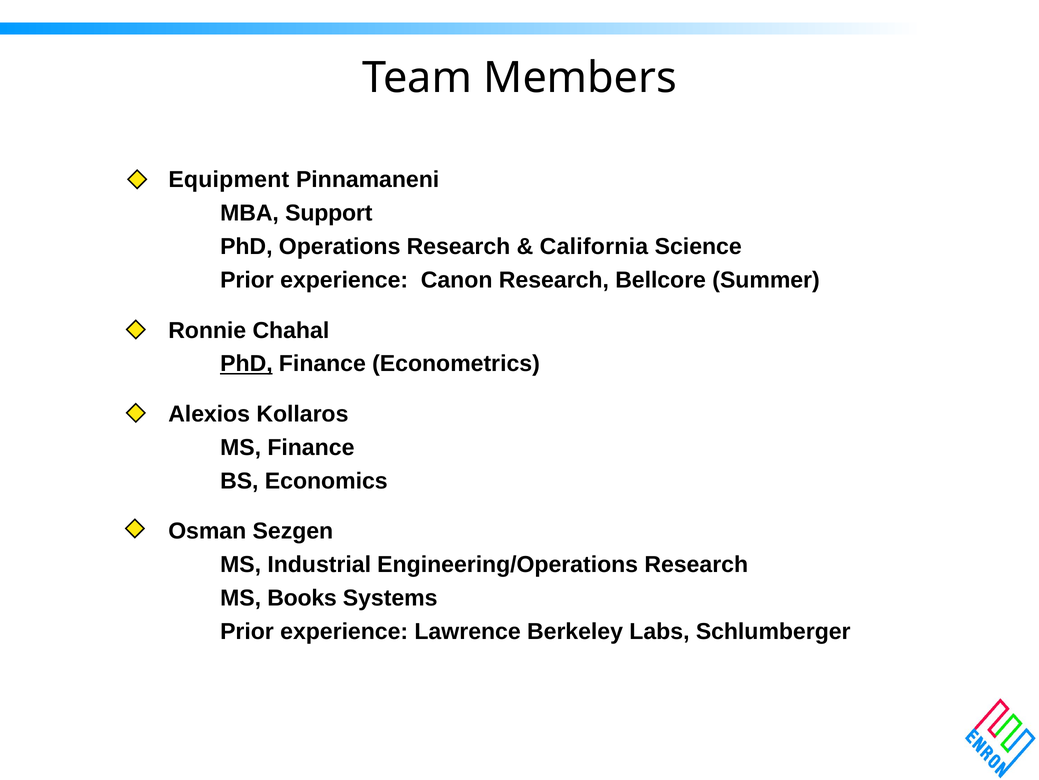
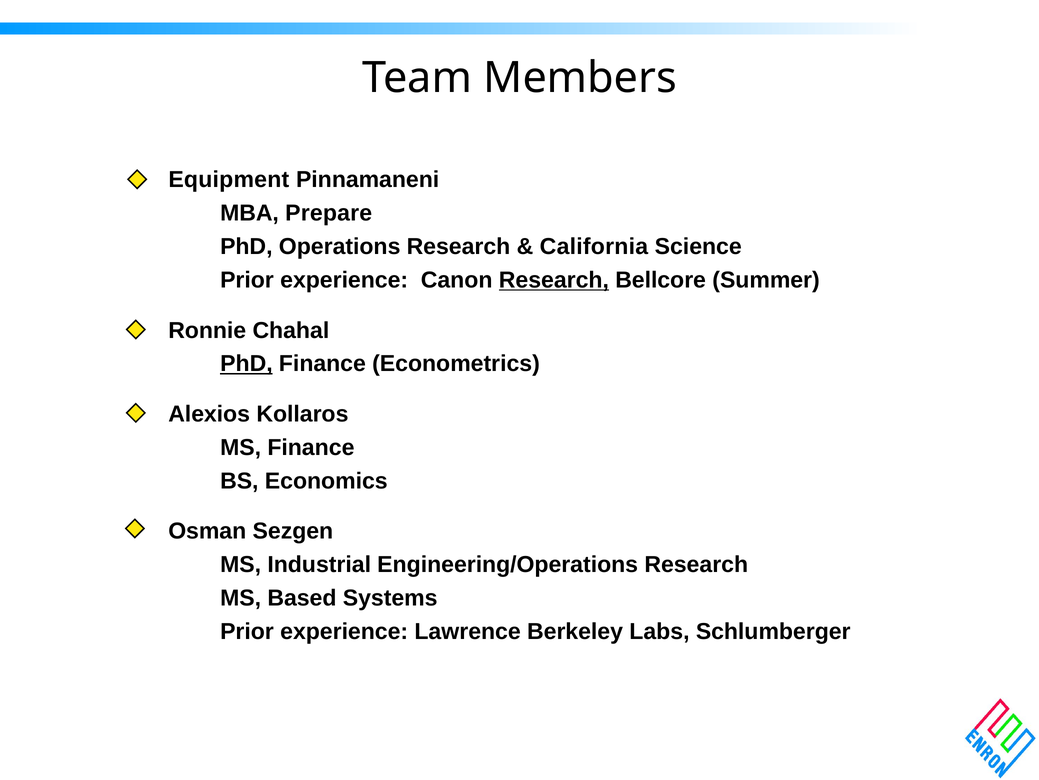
Support: Support -> Prepare (329, 213)
Research underline: none -> present (554, 280)
Books: Books -> Based (302, 598)
